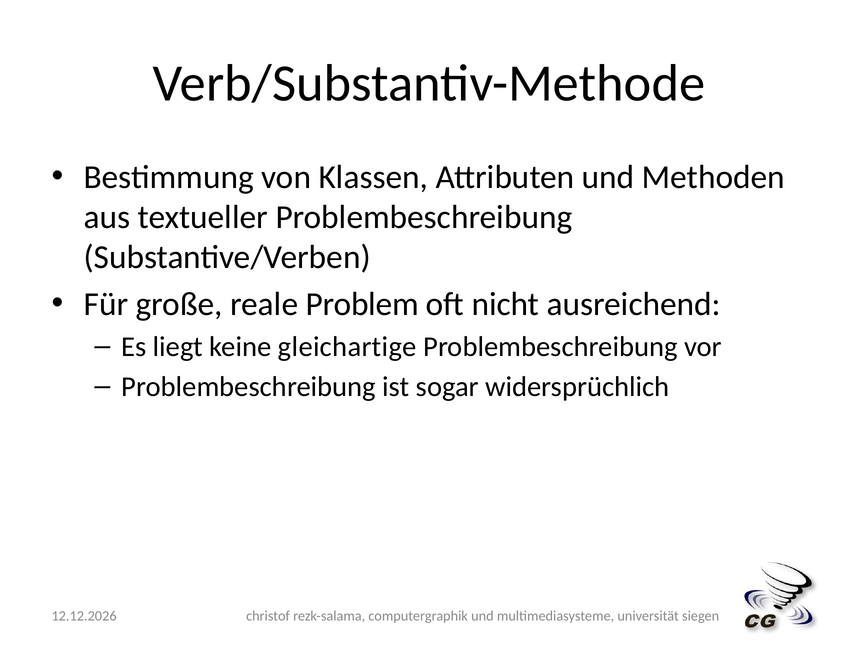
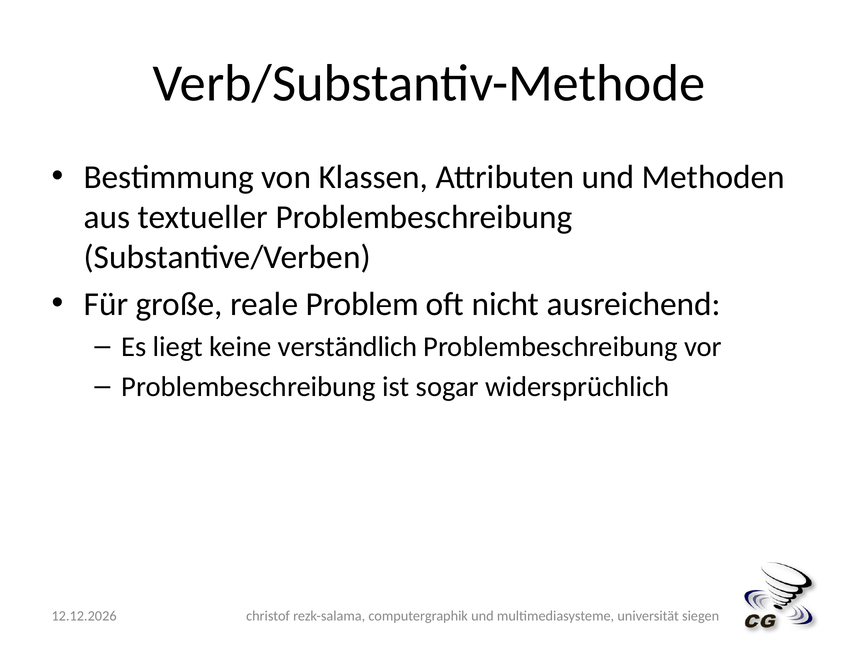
gleichartige: gleichartige -> verständlich (348, 346)
